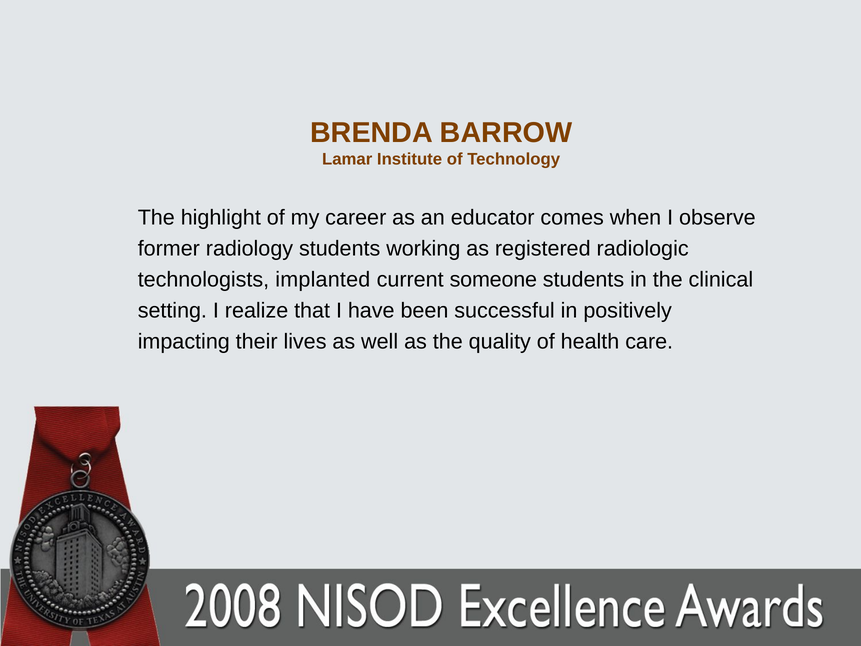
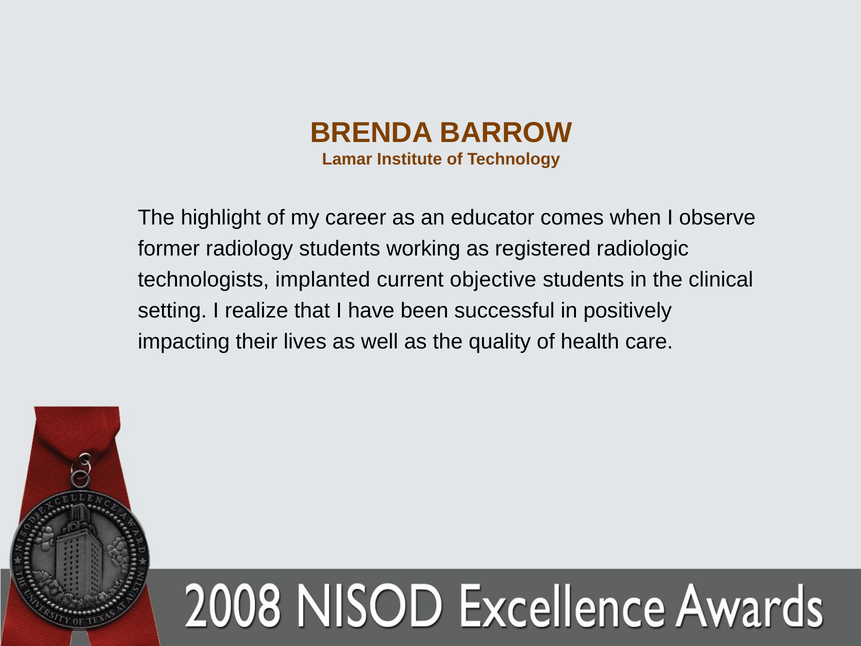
someone: someone -> objective (493, 280)
